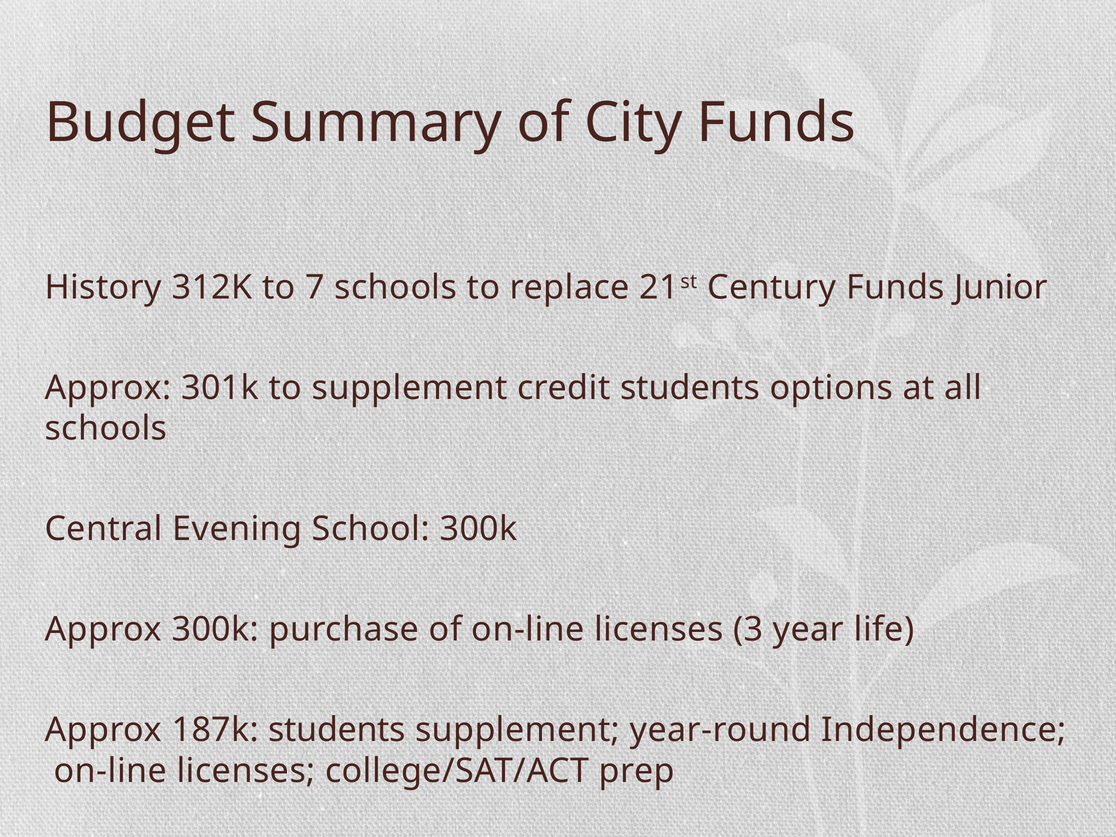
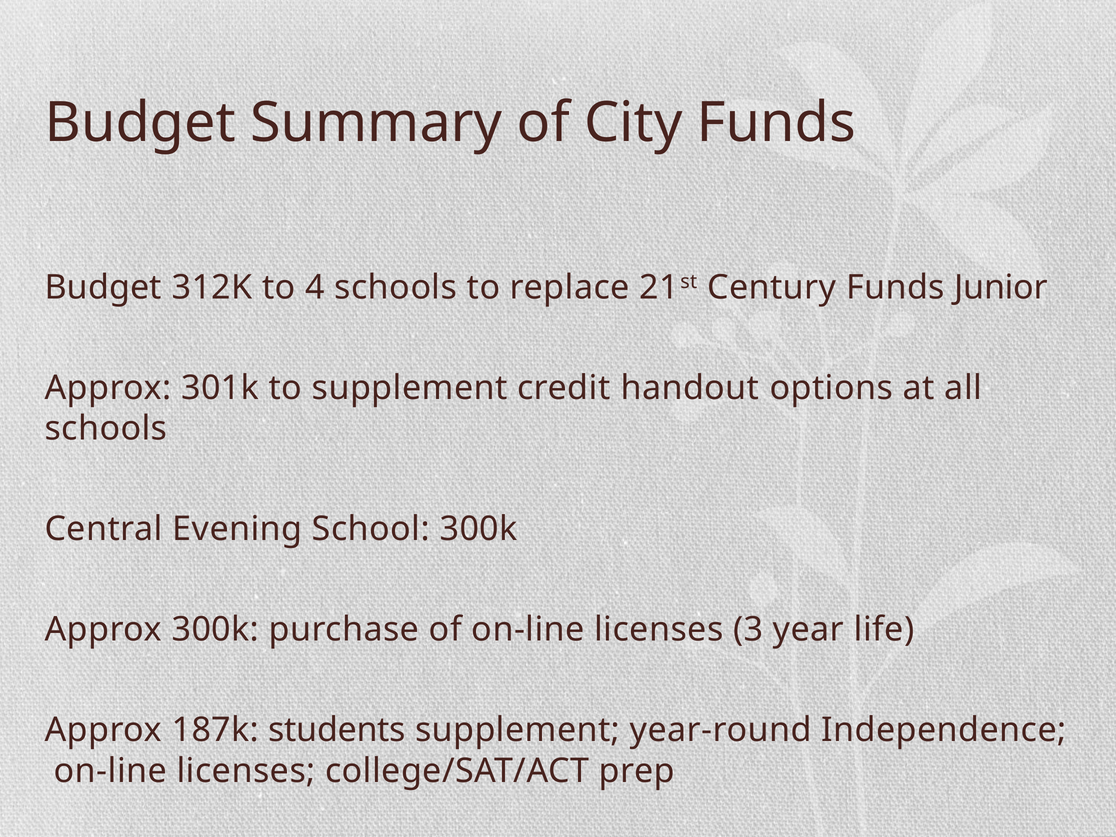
History: History -> Budget (103, 287)
7: 7 -> 4 (315, 287)
credit students: students -> handout (690, 388)
